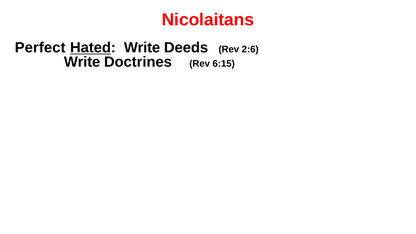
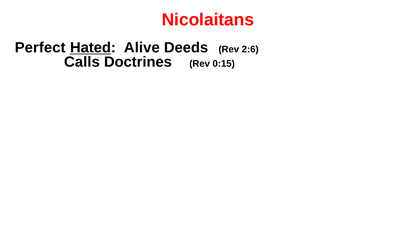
Hated Write: Write -> Alive (142, 48)
Write: Write -> Calls (82, 62)
6:15: 6:15 -> 0:15 (224, 64)
